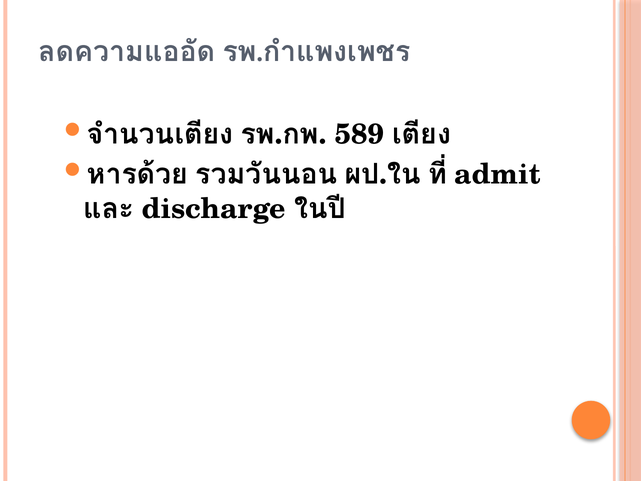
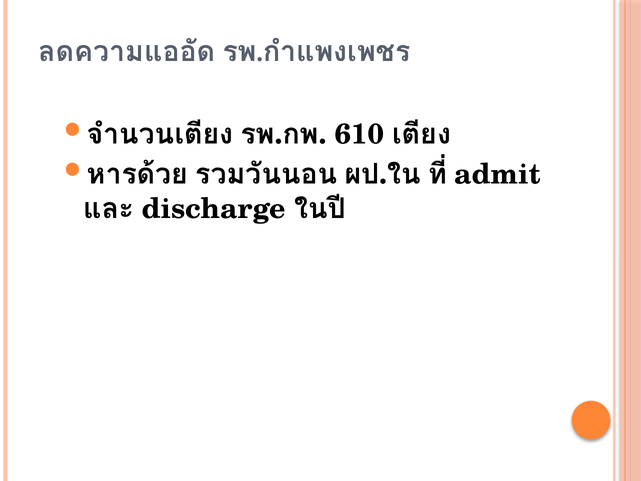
589: 589 -> 610 (359, 134)
